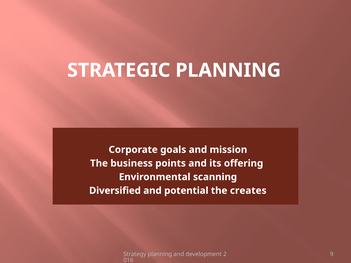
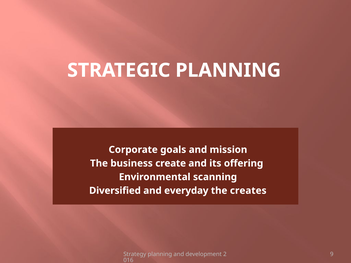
points: points -> create (171, 163)
potential: potential -> everyday (186, 191)
